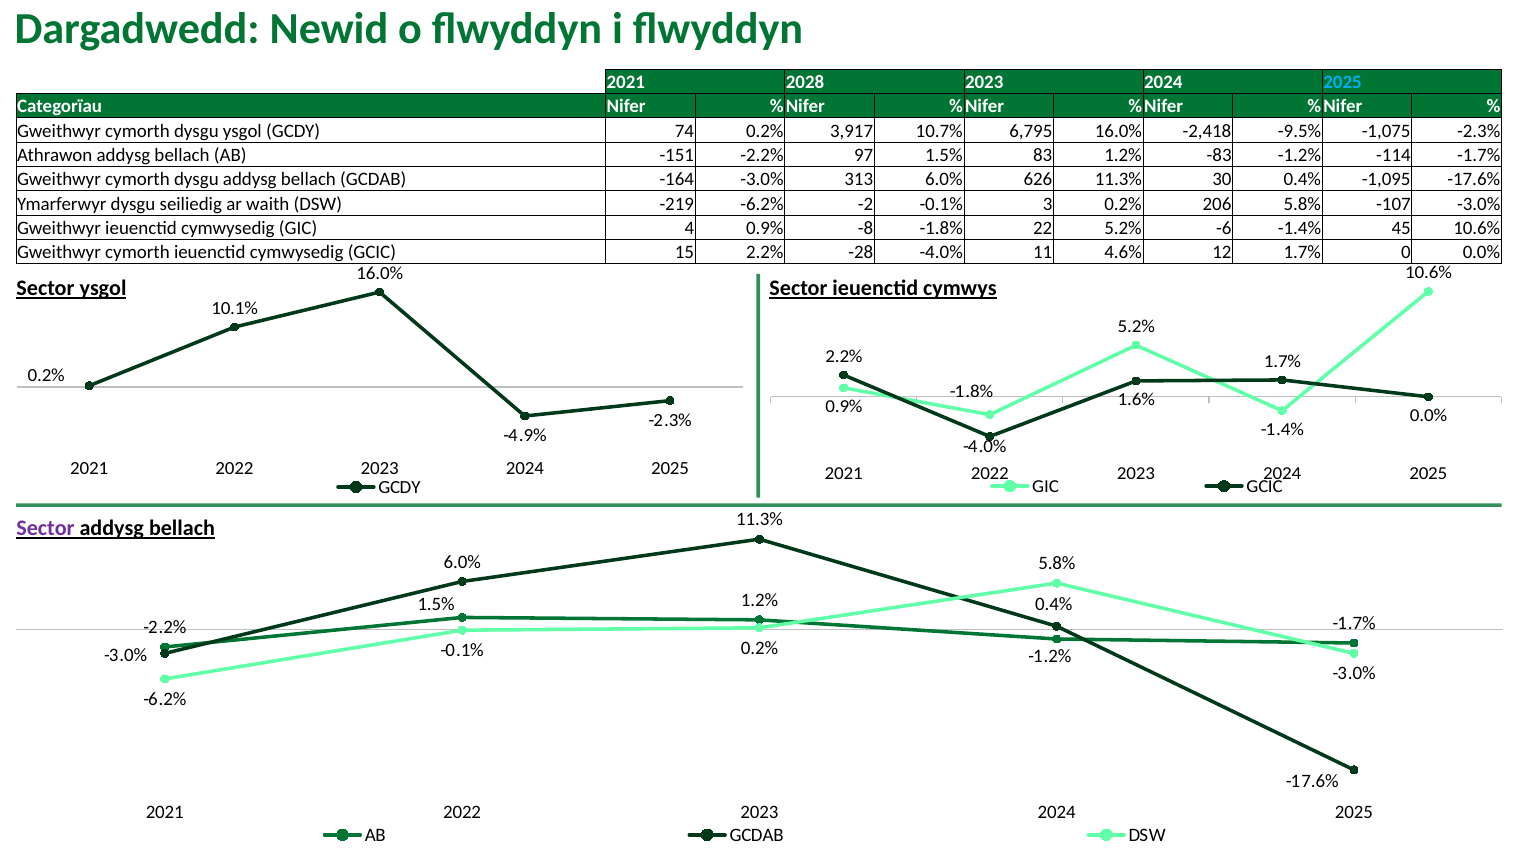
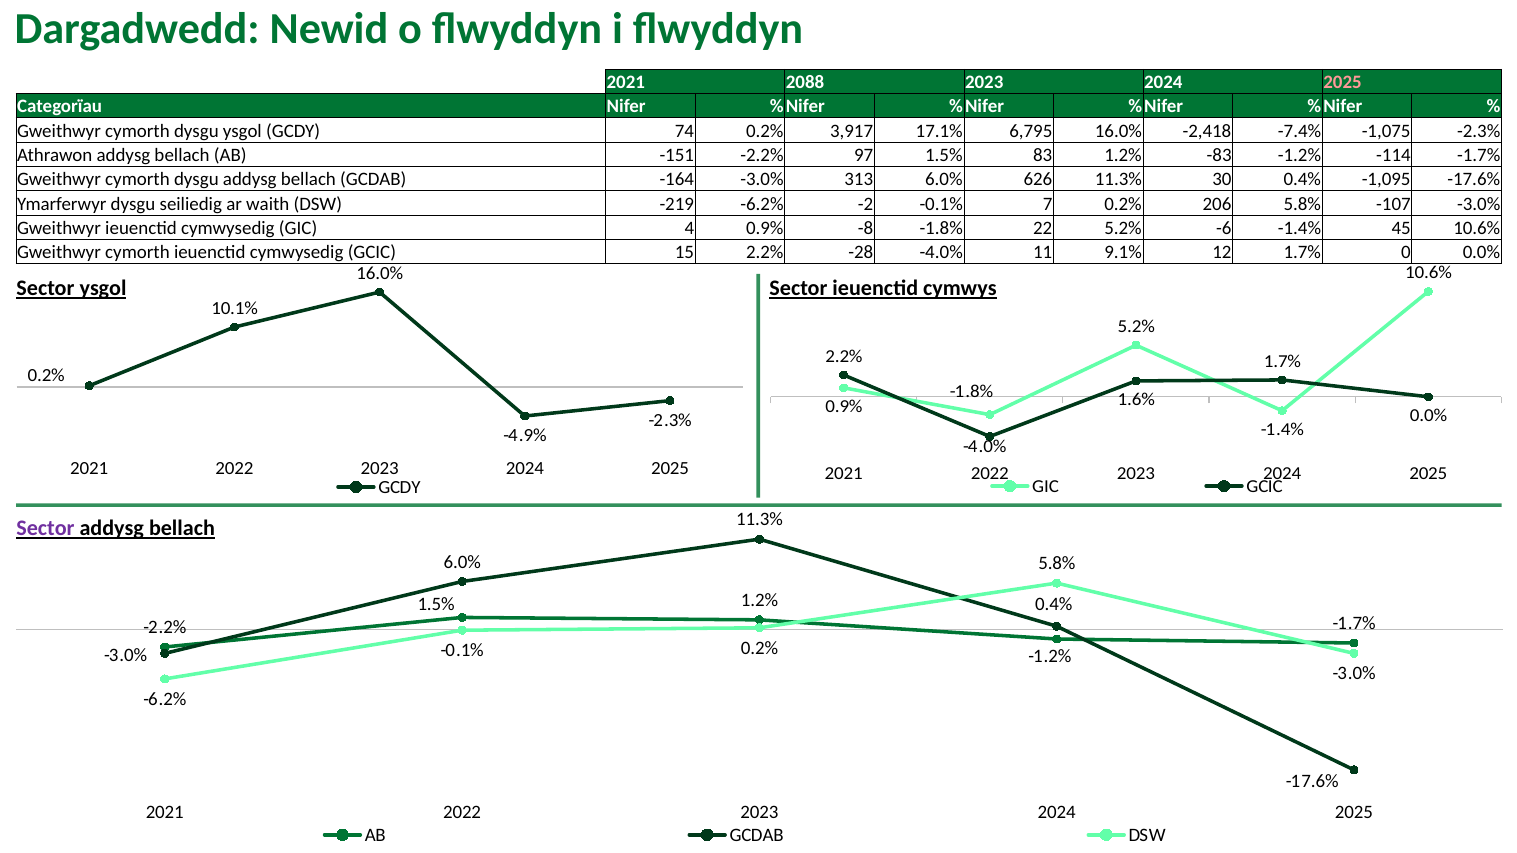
2028: 2028 -> 2088 (805, 82)
2025 colour: light blue -> pink (1343, 82)
10.7%: 10.7% -> 17.1% (939, 131)
-9.5%: -9.5% -> -7.4% (1300, 131)
3: 3 -> 7 (1048, 204)
4.6%: 4.6% -> 9.1% (1123, 252)
